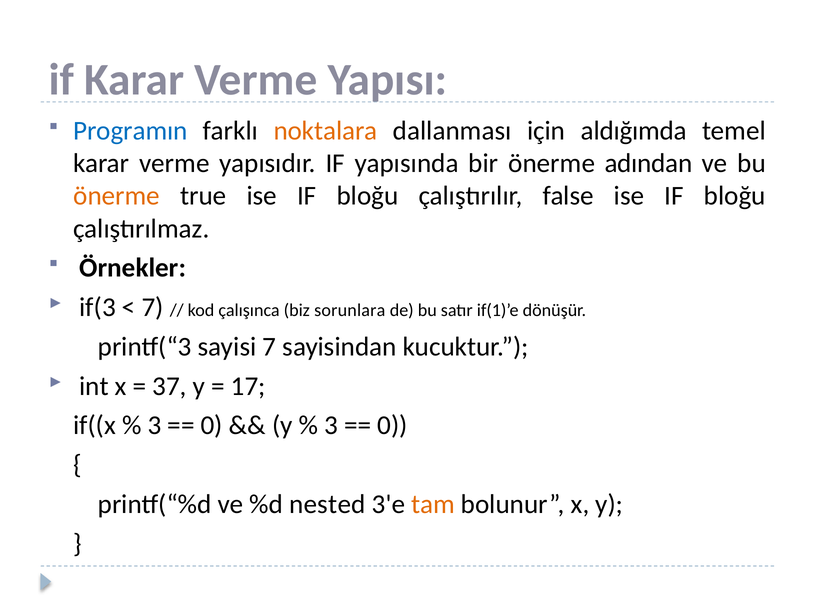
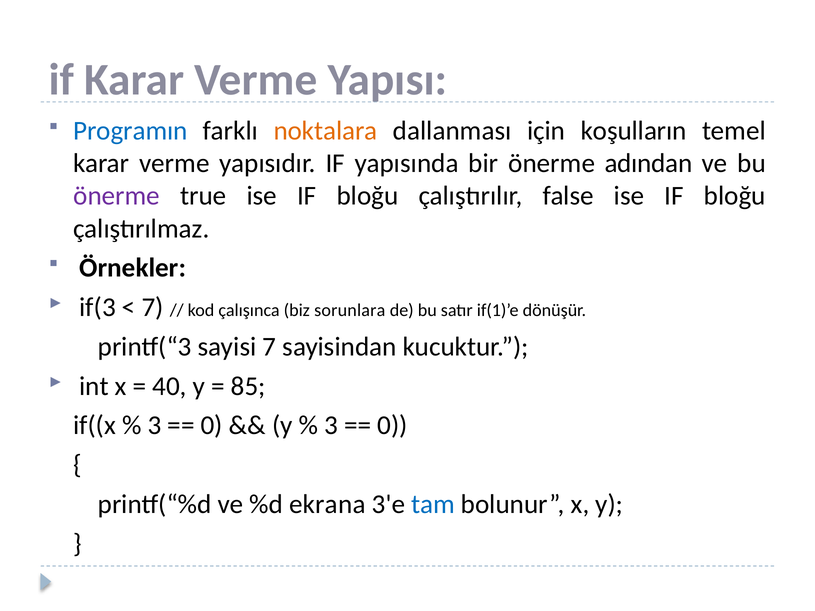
aldığımda: aldığımda -> koşulların (634, 131)
önerme colour: orange -> purple (117, 196)
37: 37 -> 40 (169, 386)
17: 17 -> 85 (248, 386)
nested: nested -> ekrana (327, 505)
tam colour: orange -> blue (433, 505)
